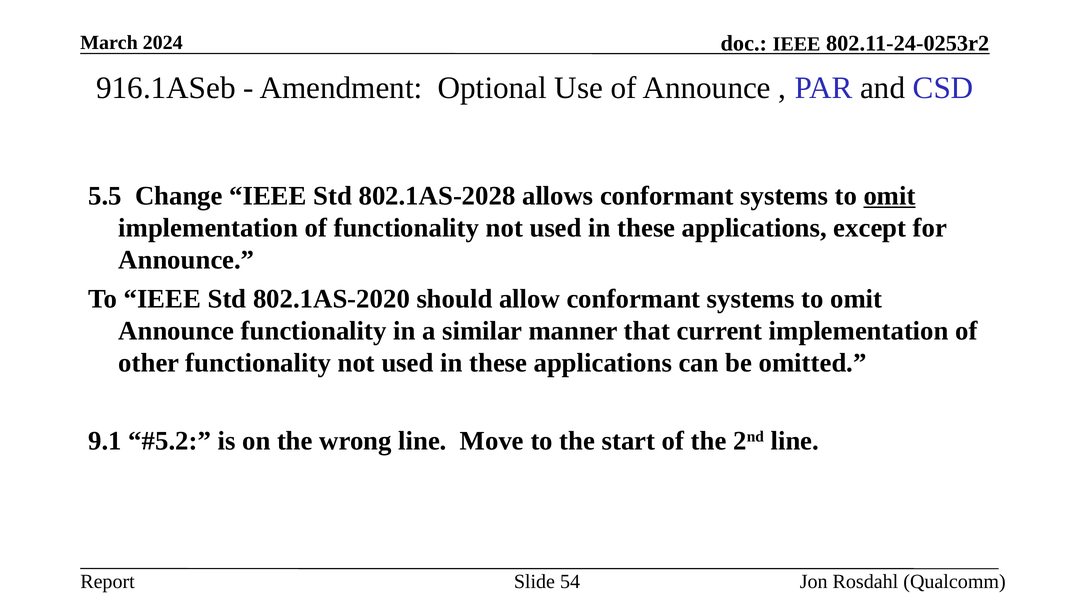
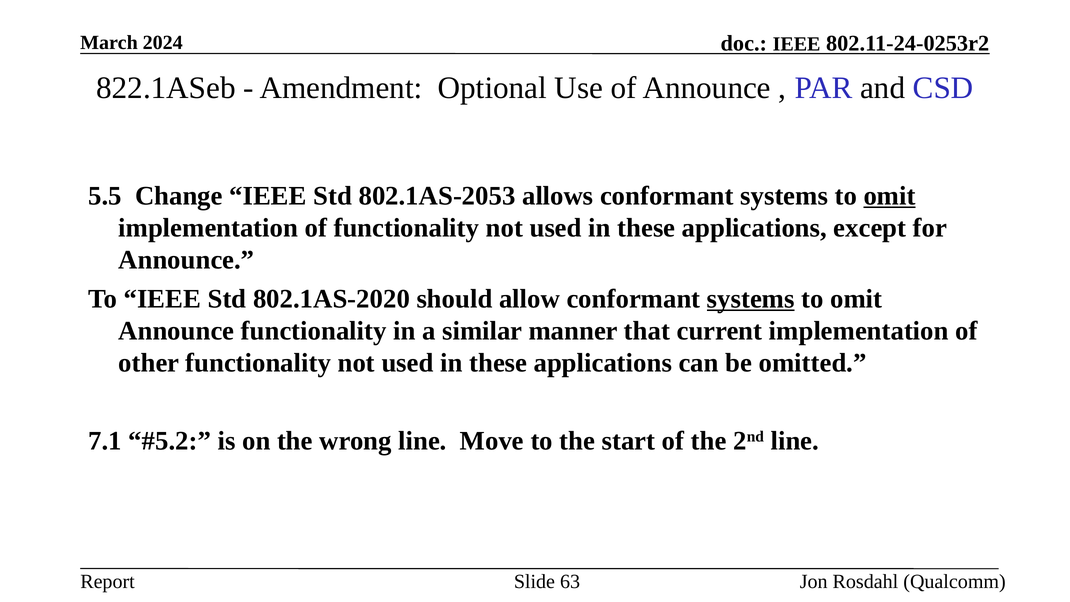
916.1ASeb: 916.1ASeb -> 822.1ASeb (166, 88)
802.1AS-2028: 802.1AS-2028 -> 802.1AS-2053 (437, 196)
systems underline: none -> present (751, 299)
9.1: 9.1 -> 7.1 (105, 441)
54: 54 -> 63 (570, 582)
